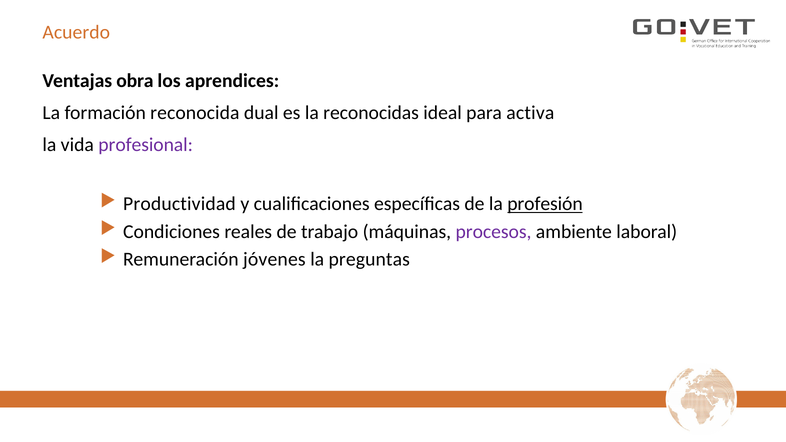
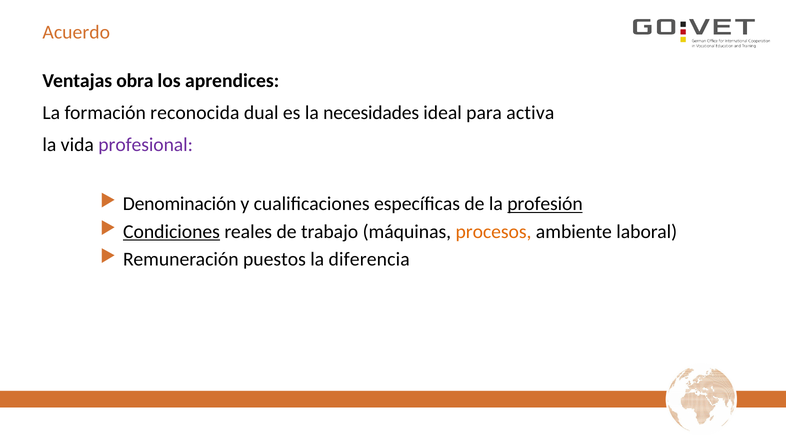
reconocidas: reconocidas -> necesidades (371, 113)
Productividad: Productividad -> Denominación (180, 204)
Condiciones underline: none -> present (172, 232)
procesos colour: purple -> orange (494, 232)
jóvenes: jóvenes -> puestos (274, 259)
preguntas: preguntas -> diferencia (369, 259)
